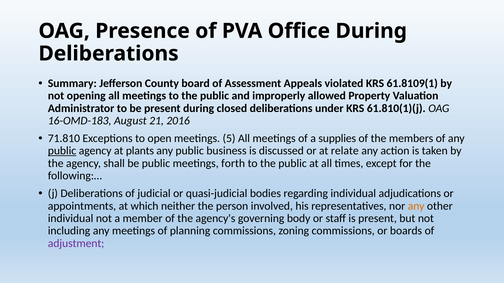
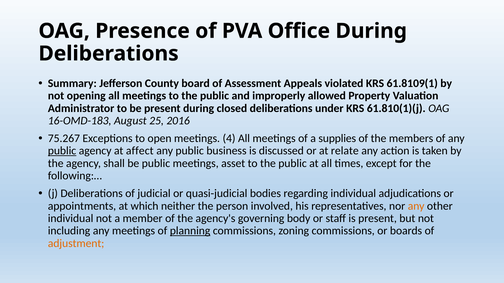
21: 21 -> 25 (157, 121)
71.810: 71.810 -> 75.267 (64, 139)
5: 5 -> 4 (229, 139)
plants: plants -> affect (140, 151)
forth: forth -> asset (233, 164)
planning underline: none -> present (190, 231)
adjustment colour: purple -> orange (76, 244)
